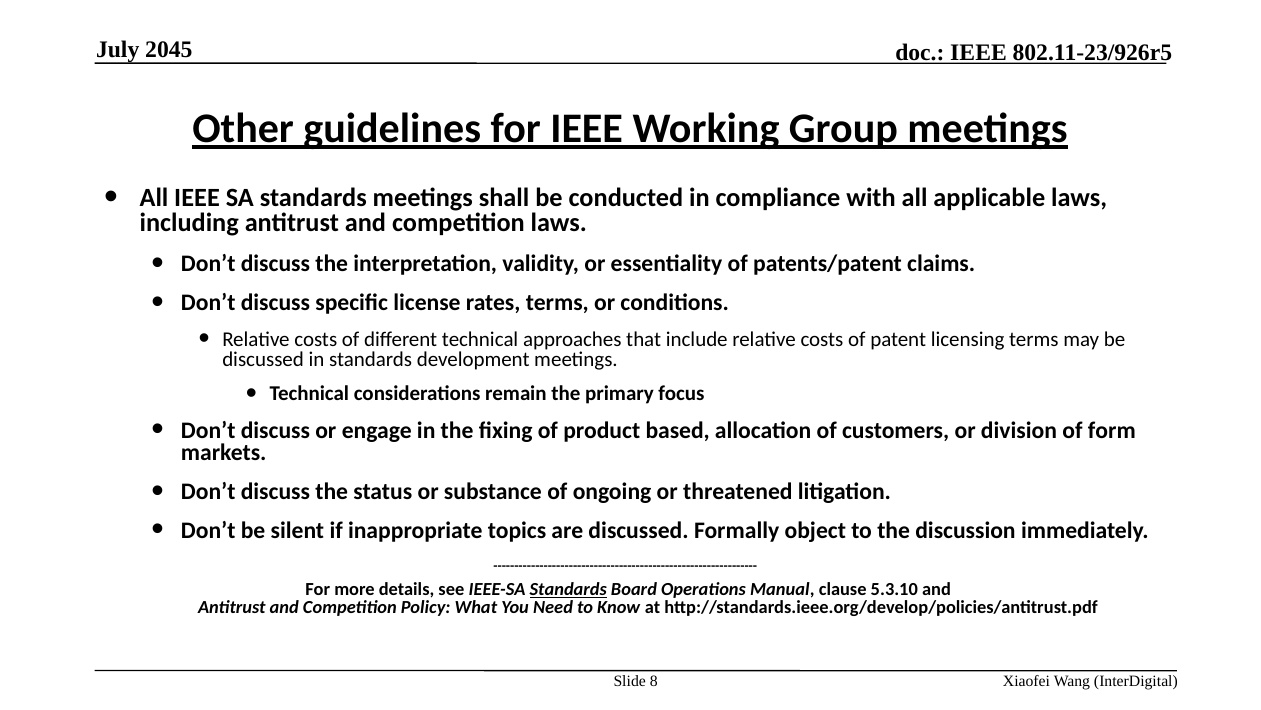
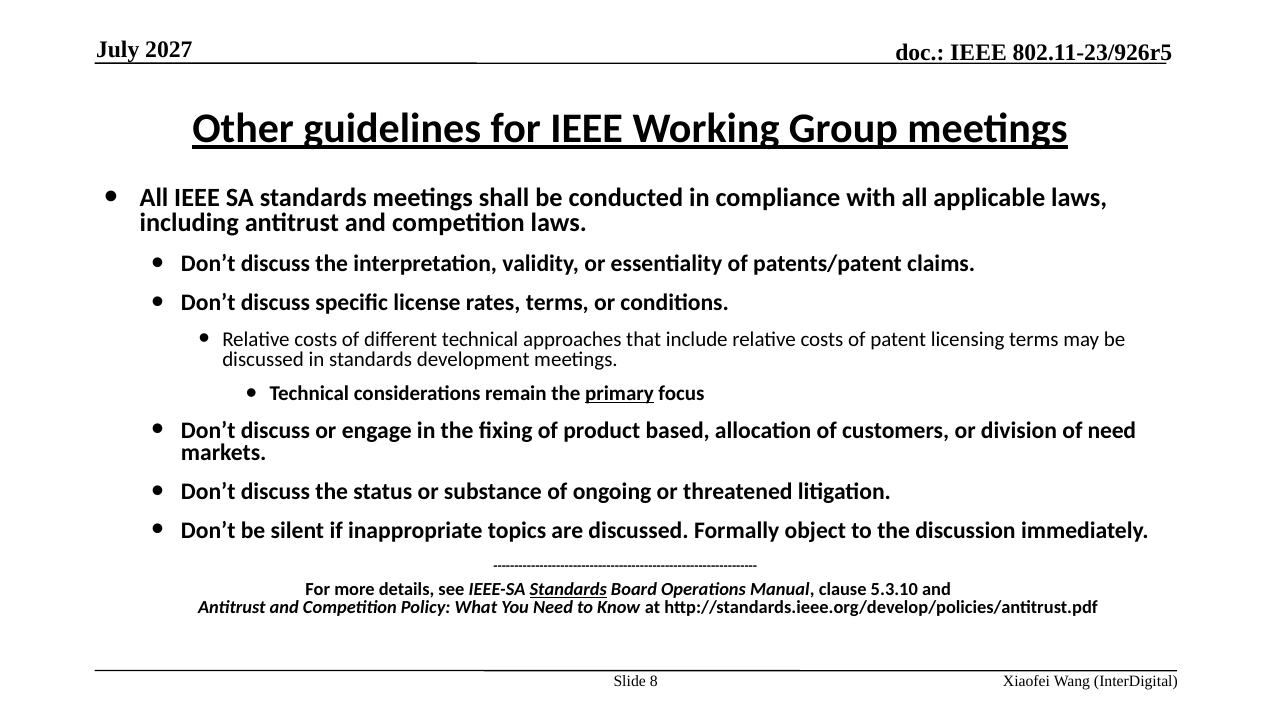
2045: 2045 -> 2027 (169, 50)
primary underline: none -> present (619, 393)
of form: form -> need (1112, 430)
